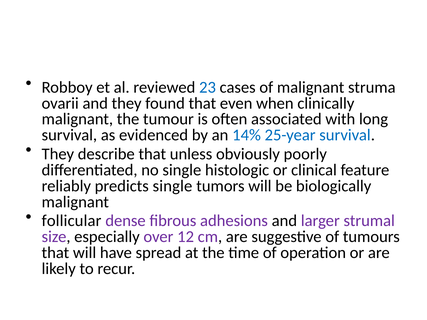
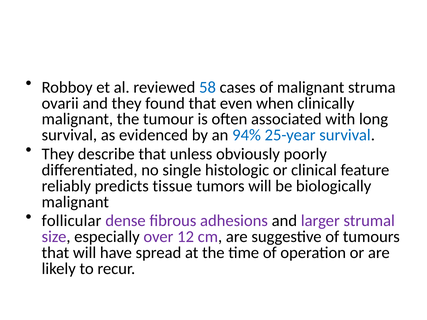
23: 23 -> 58 (208, 87)
14%: 14% -> 94% (247, 135)
predicts single: single -> tissue (172, 186)
